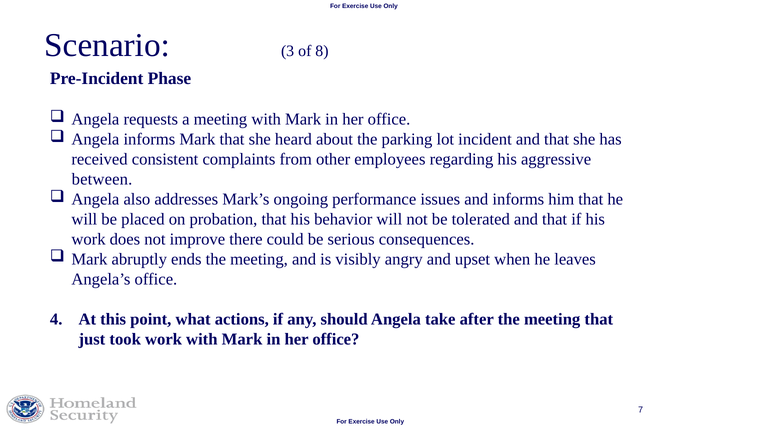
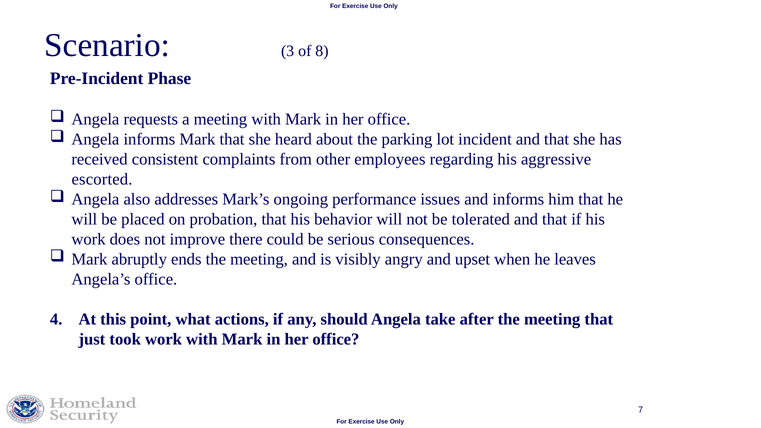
between: between -> escorted (102, 179)
